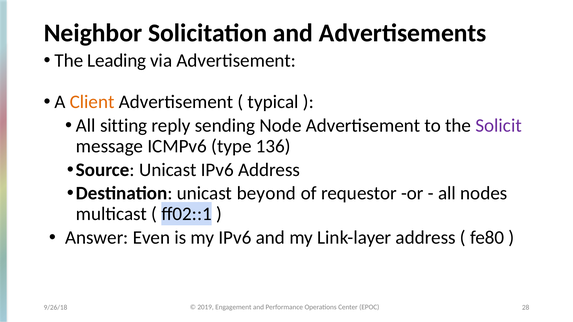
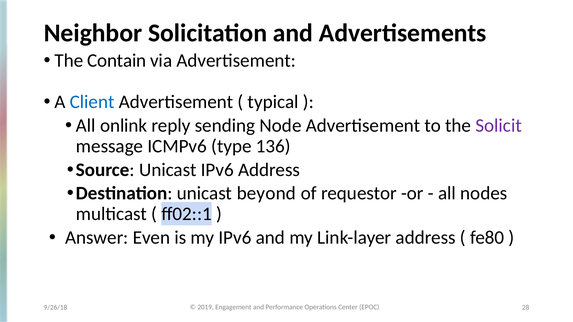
Leading: Leading -> Contain (117, 61)
Client colour: orange -> blue (92, 102)
sitting: sitting -> onlink (124, 126)
